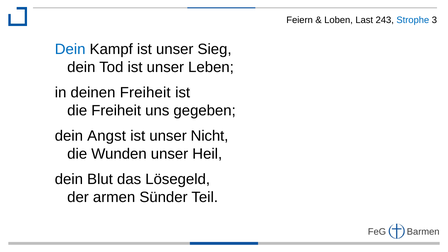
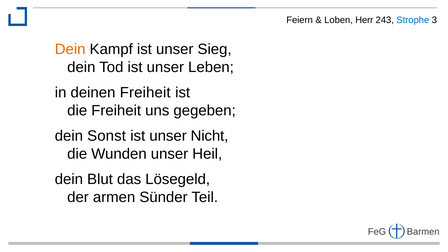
Last: Last -> Herr (364, 20)
Dein colour: blue -> orange (70, 49)
Angst: Angst -> Sonst (107, 136)
